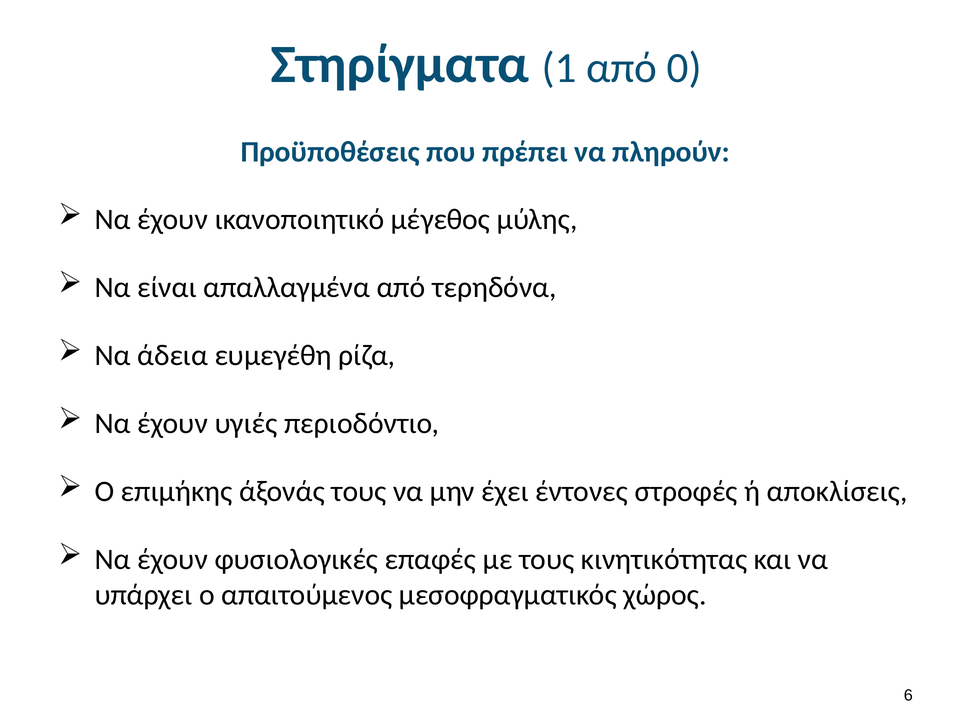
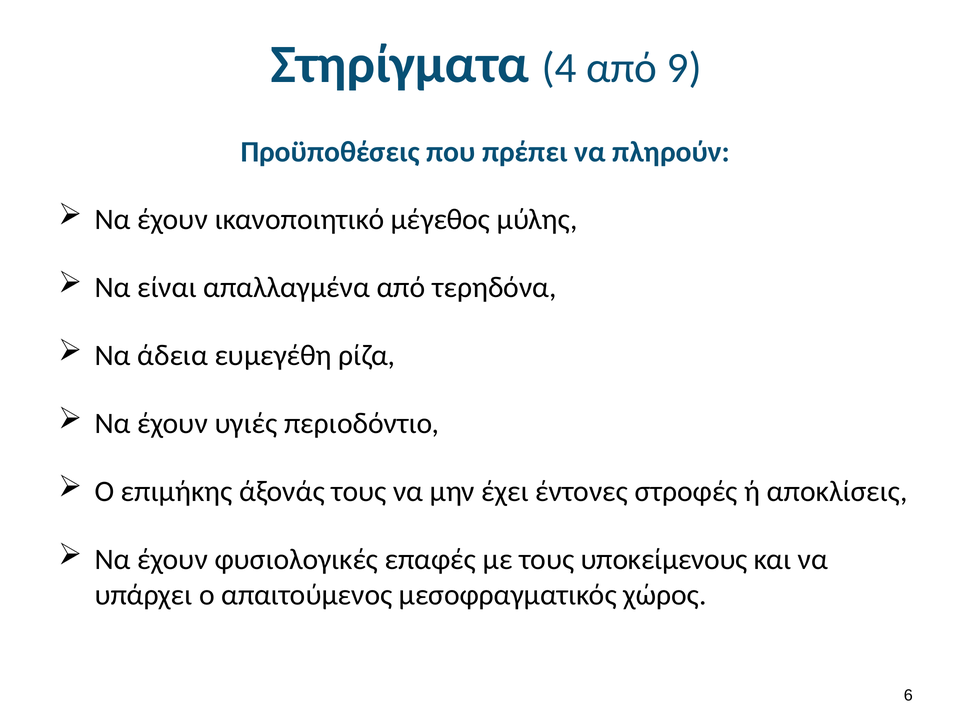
1: 1 -> 4 (559, 68)
0: 0 -> 9 (684, 68)
κινητικότητας: κινητικότητας -> υποκείμενους (664, 560)
